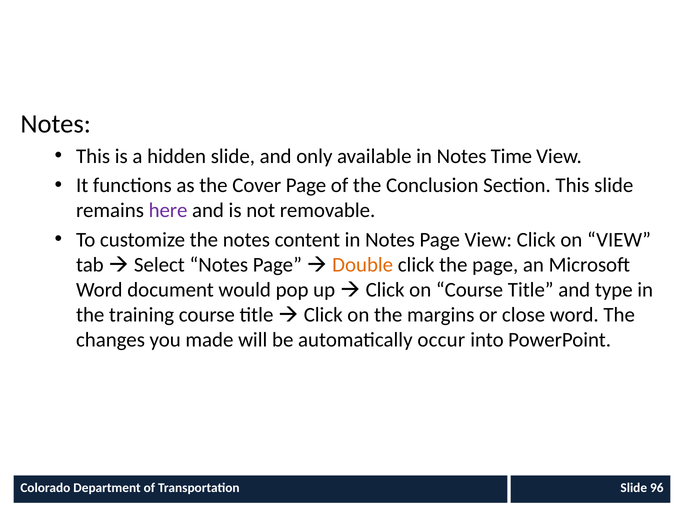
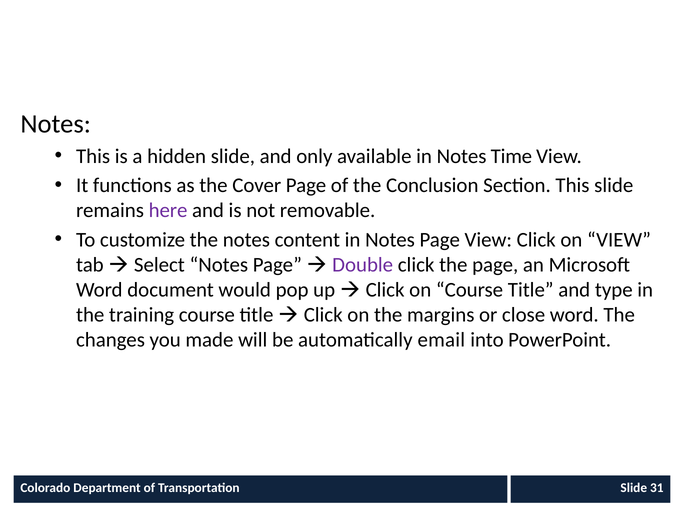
Double colour: orange -> purple (363, 265)
occur: occur -> email (441, 340)
96: 96 -> 31 (657, 488)
